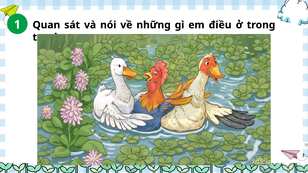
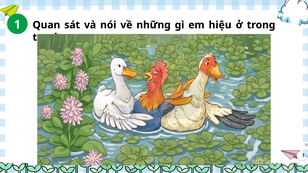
điều: điều -> hiệu (220, 25)
